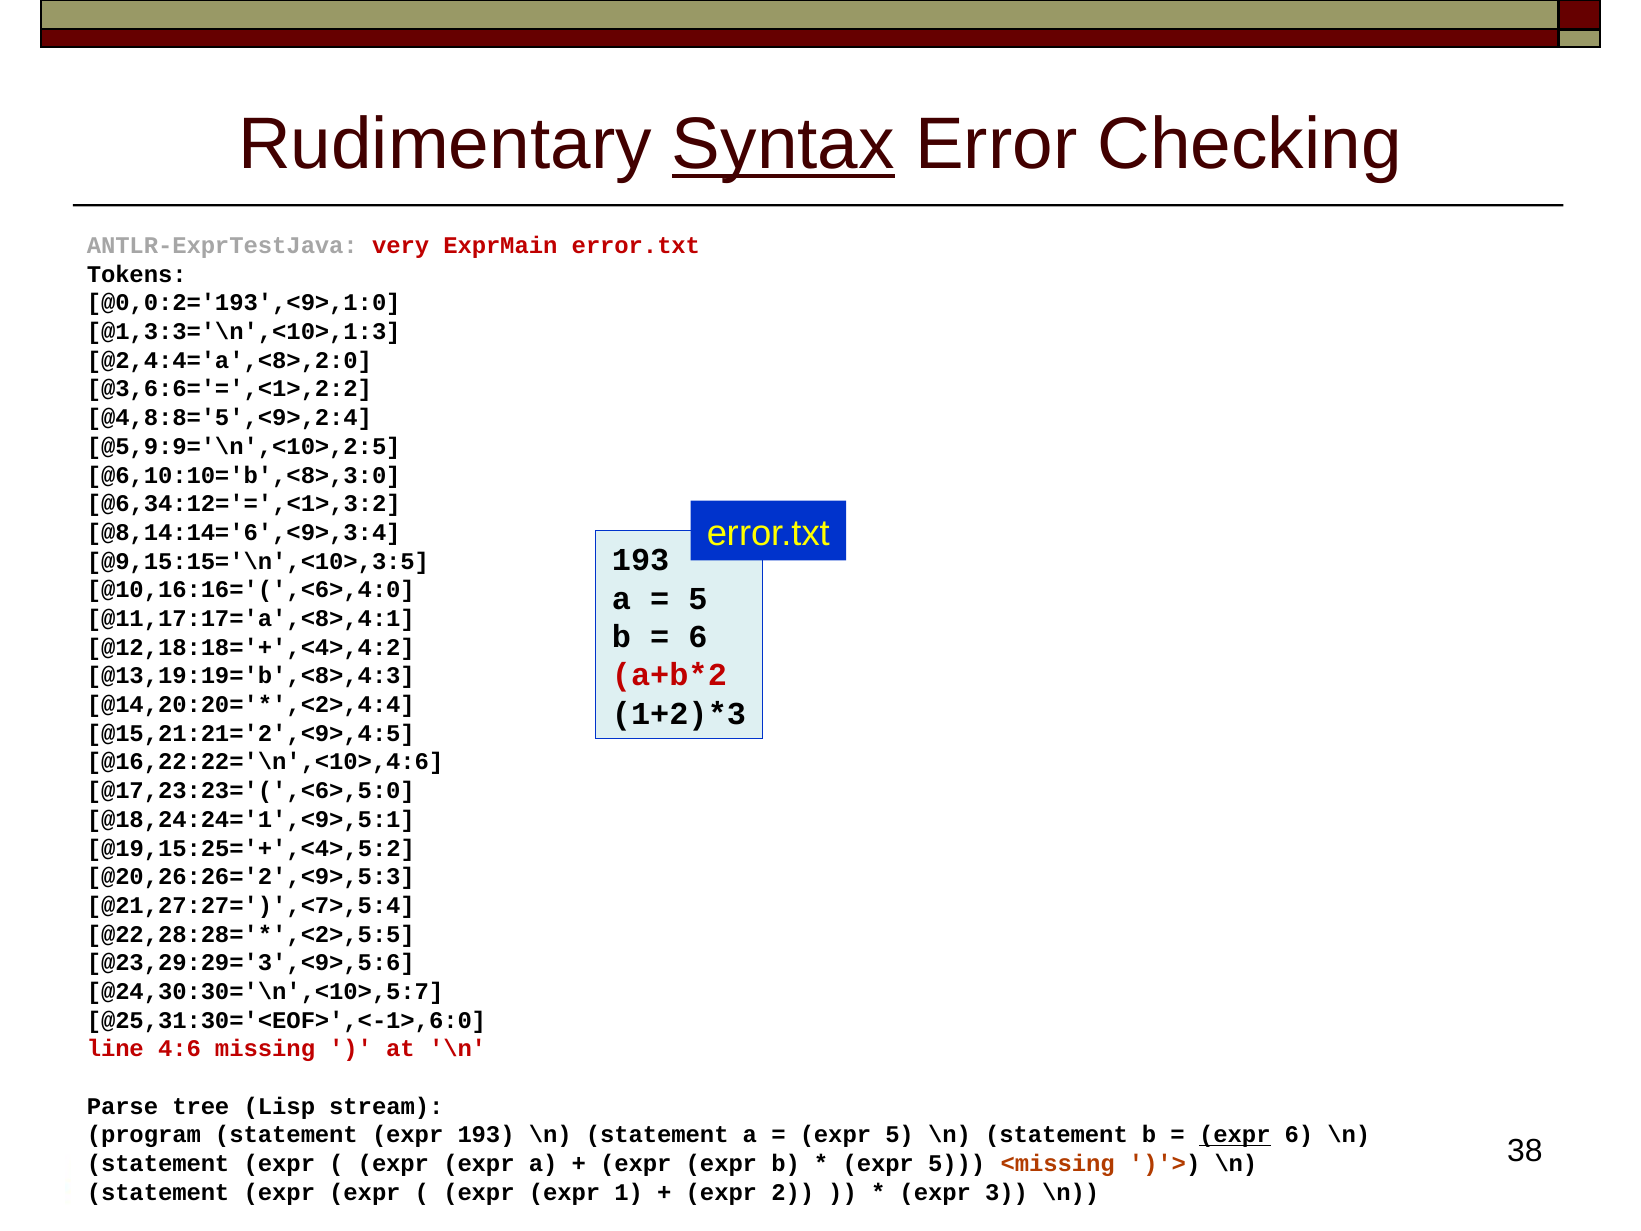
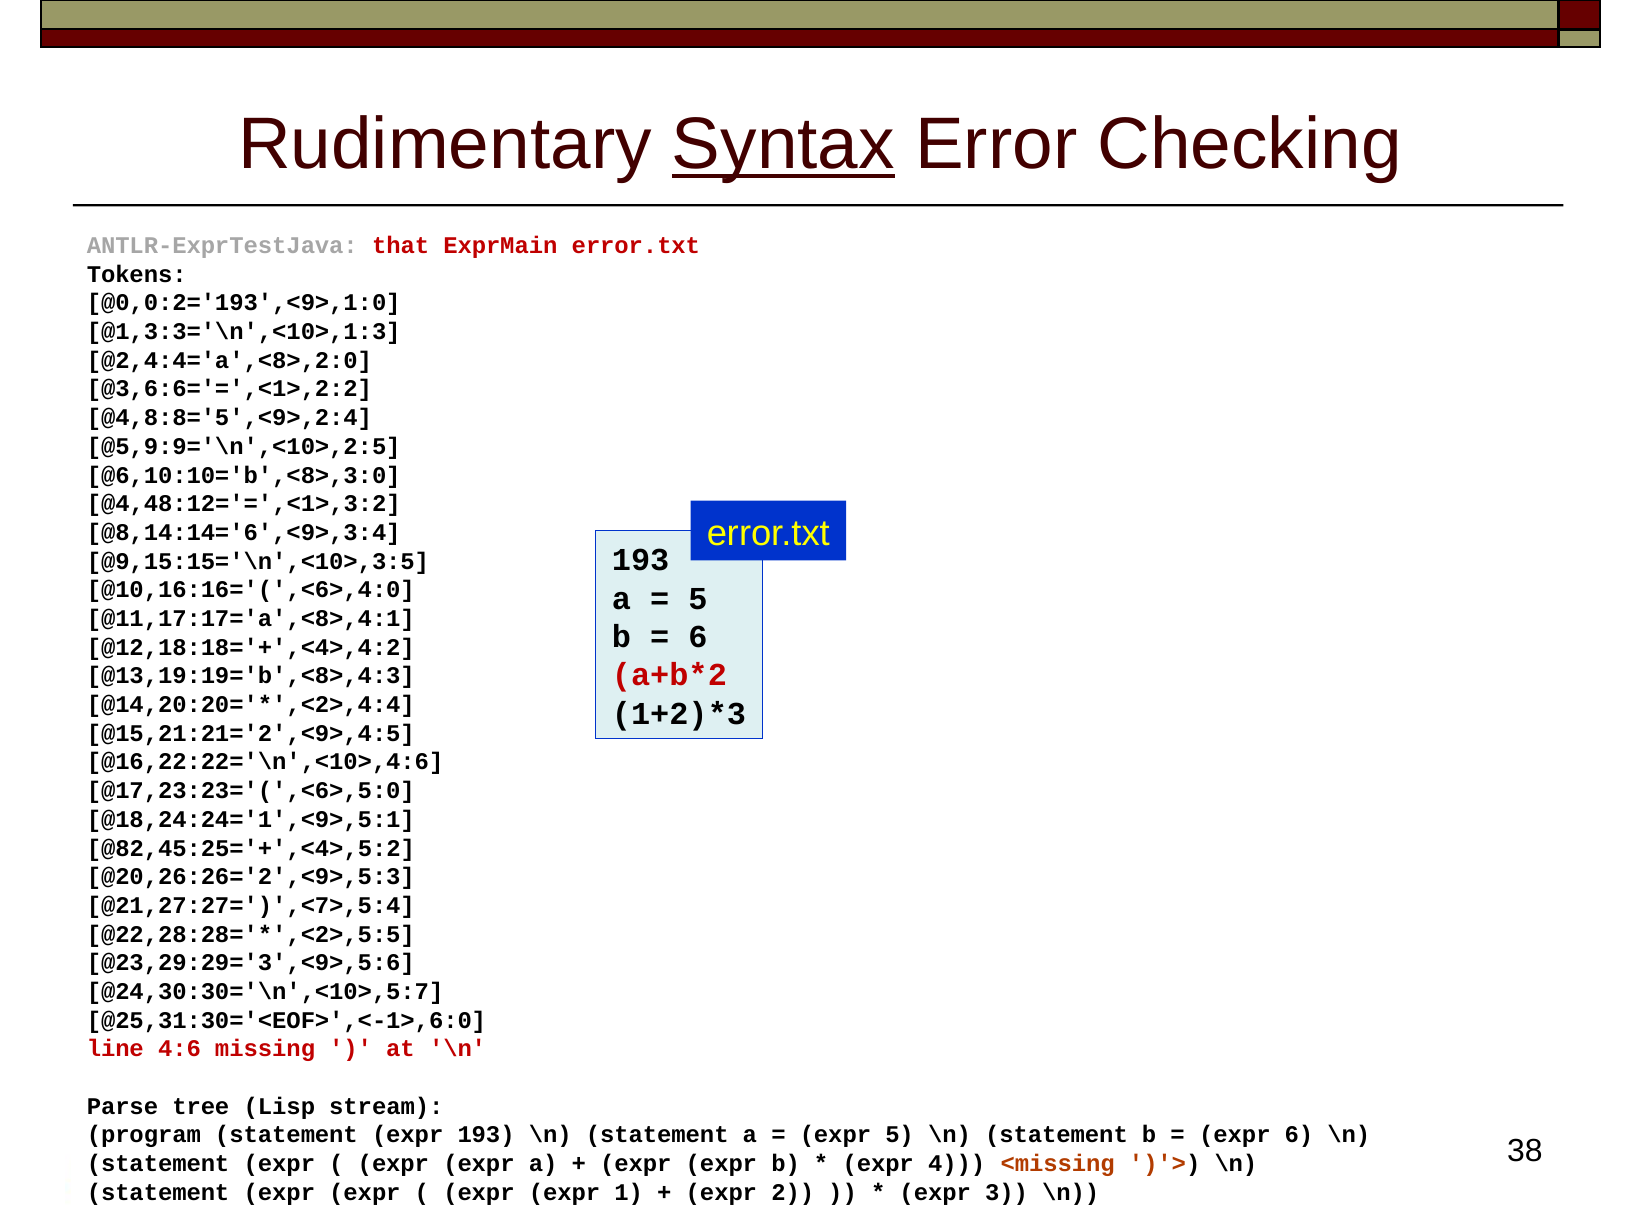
very: very -> that (401, 246)
@6,34:12='=',<1>,3:2: @6,34:12='=',<1>,3:2 -> @4,48:12='=',<1>,3:2 (244, 504)
@19,15:25='+',<4>,5:2: @19,15:25='+',<4>,5:2 -> @82,45:25='+',<4>,5:2 (251, 848)
expr underline: present -> none (1235, 1135)
5: 5 -> 4 (957, 1163)
